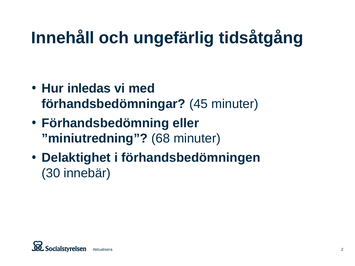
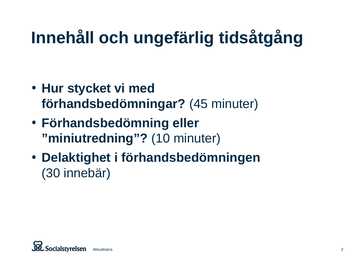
inledas: inledas -> stycket (89, 89)
68: 68 -> 10 (161, 139)
